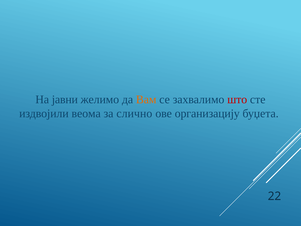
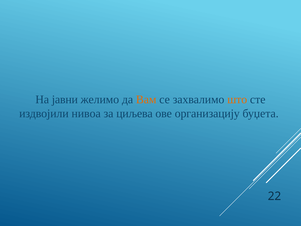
што colour: red -> orange (237, 99)
веома: веома -> нивоа (86, 113)
слично: слично -> циљева (134, 113)
